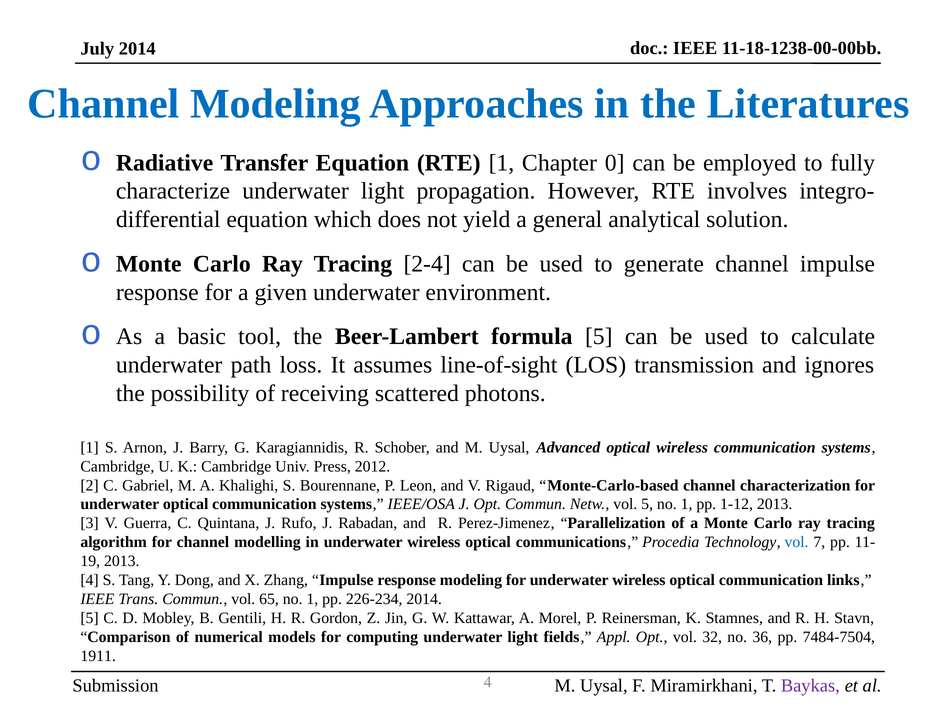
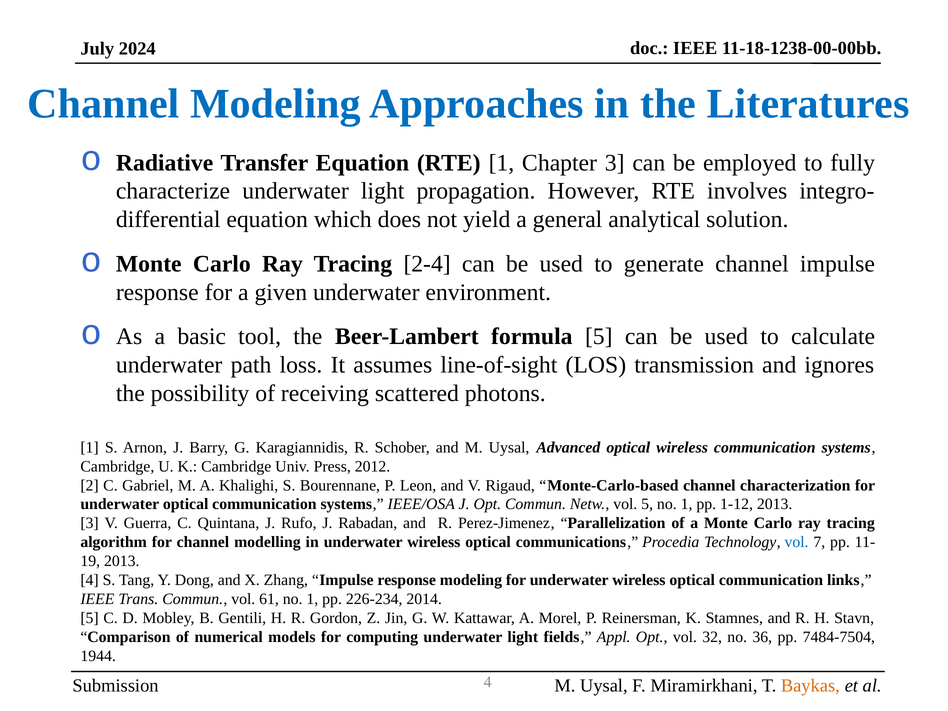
July 2014: 2014 -> 2024 (137, 49)
Chapter 0: 0 -> 3 (615, 163)
65: 65 -> 61 (269, 599)
1911: 1911 -> 1944 (98, 656)
Baykas colour: purple -> orange (810, 686)
